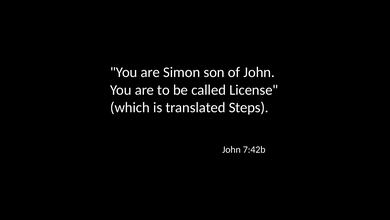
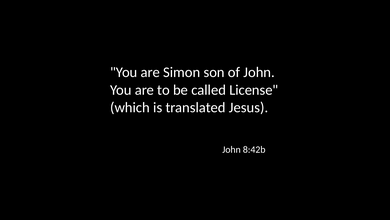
Steps: Steps -> Jesus (249, 107)
7:42b: 7:42b -> 8:42b (254, 149)
